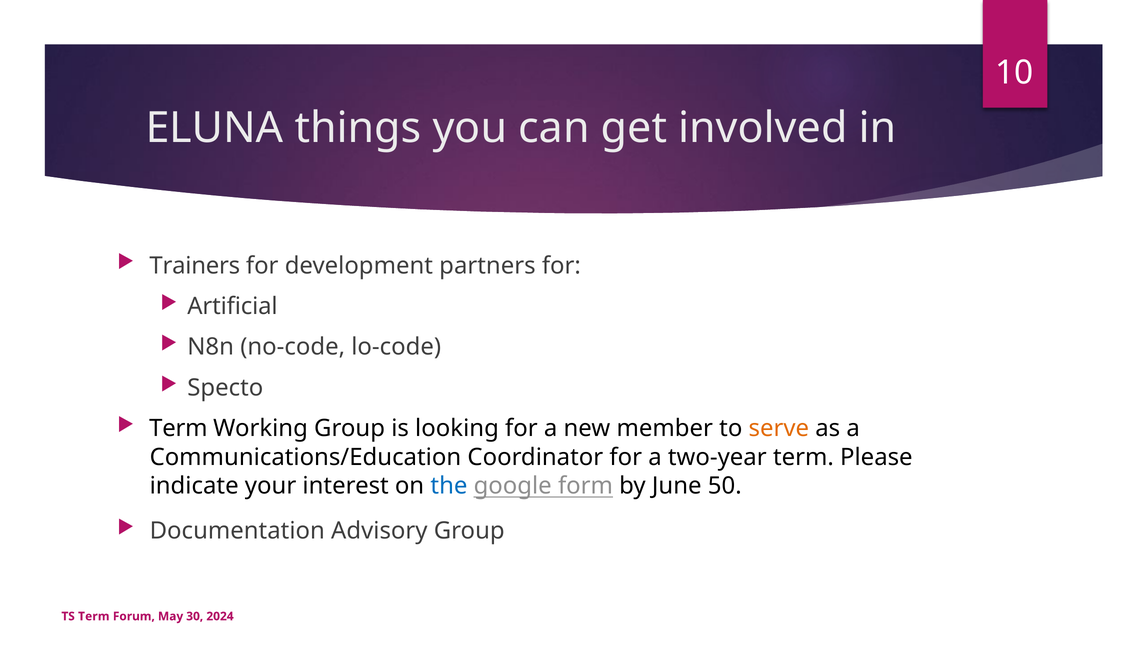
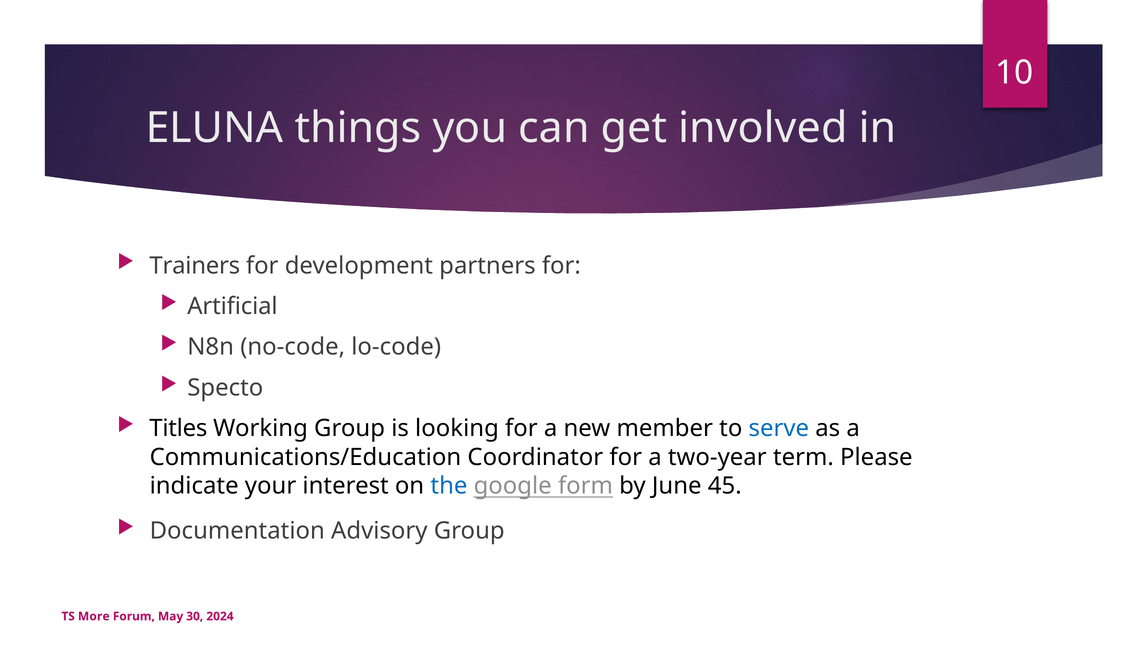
Term: Term -> Titles (178, 428)
serve colour: orange -> blue (779, 428)
50: 50 -> 45 (725, 486)
TS Term: Term -> More (94, 616)
